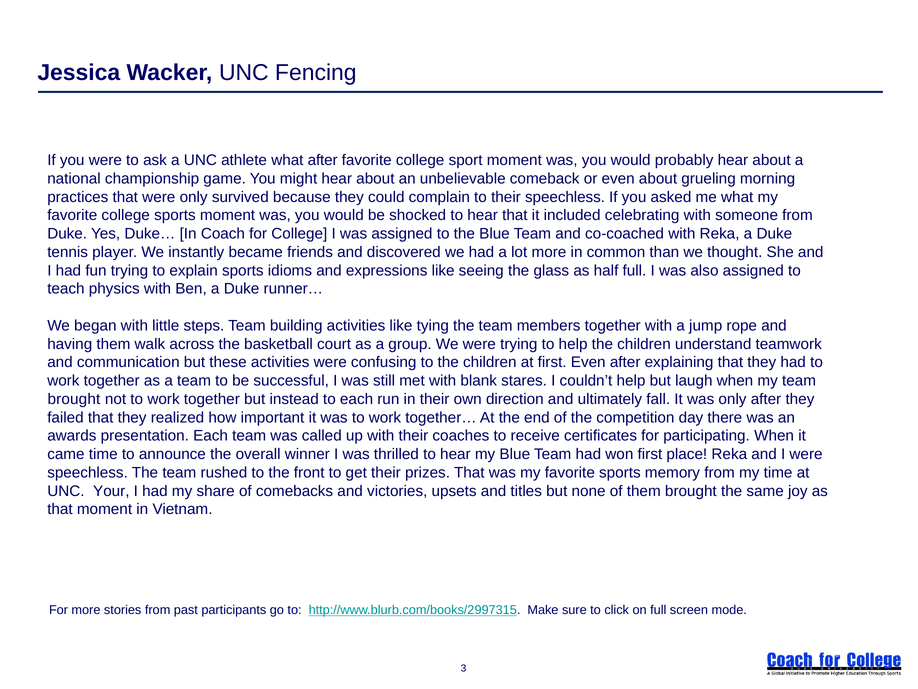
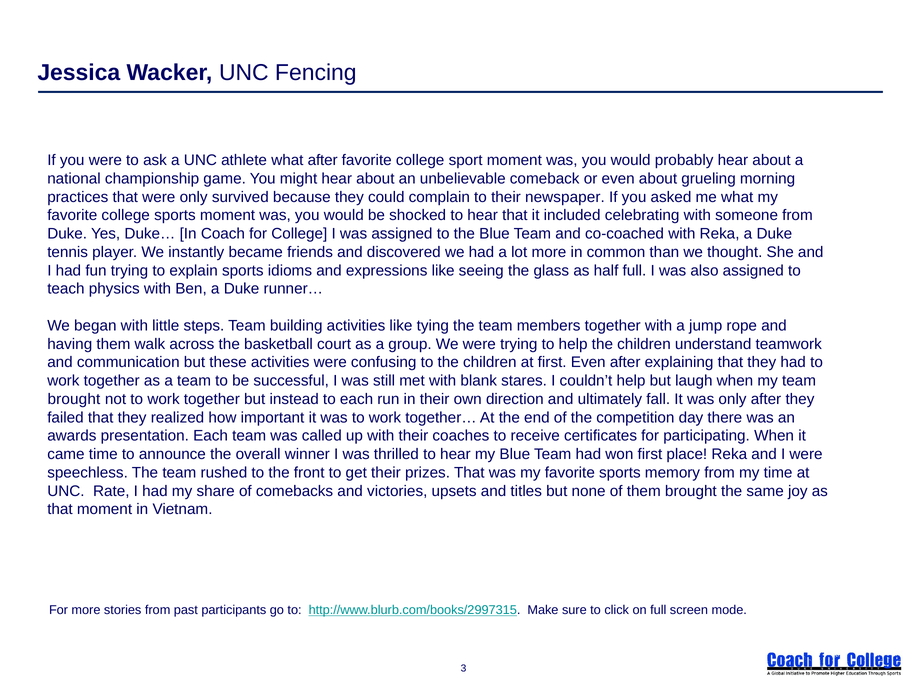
their speechless: speechless -> newspaper (565, 197)
Your: Your -> Rate (111, 491)
